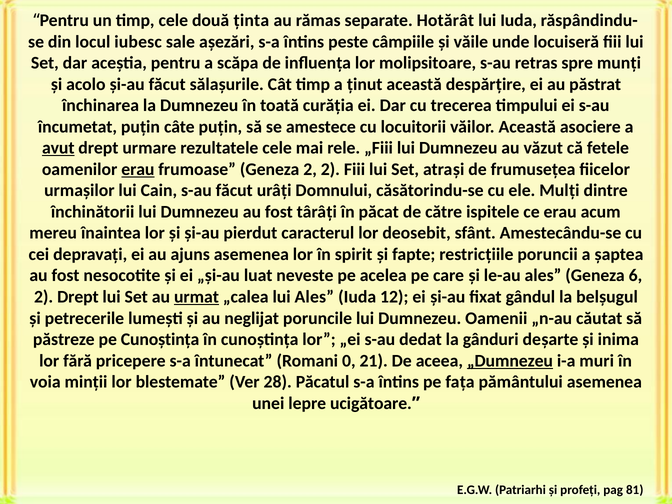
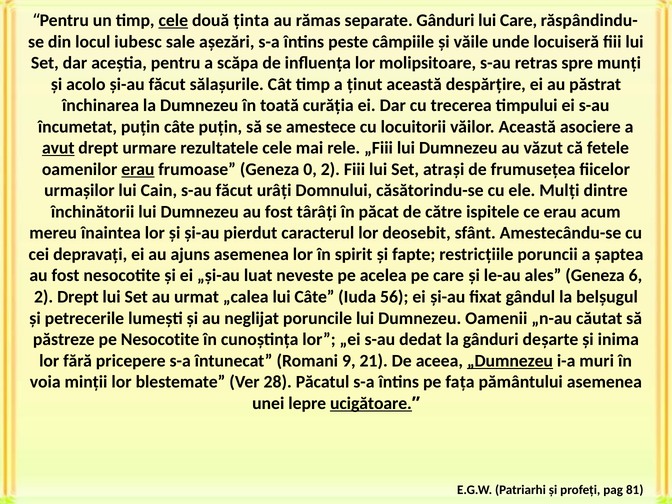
cele underline: none -> present (173, 20)
separate Hotărât: Hotărât -> Gânduri (445, 20)
lui Iuda: Iuda -> Care (519, 20)
Geneza 2: 2 -> 0 (310, 169)
urmat underline: present -> none (196, 297)
lui Ales: Ales -> Câte (314, 297)
12: 12 -> 56 (394, 297)
pe Cunoştinţa: Cunoştinţa -> Nesocotite (160, 339)
0: 0 -> 9 (349, 361)
ucigătoare underline: none -> present (371, 403)
